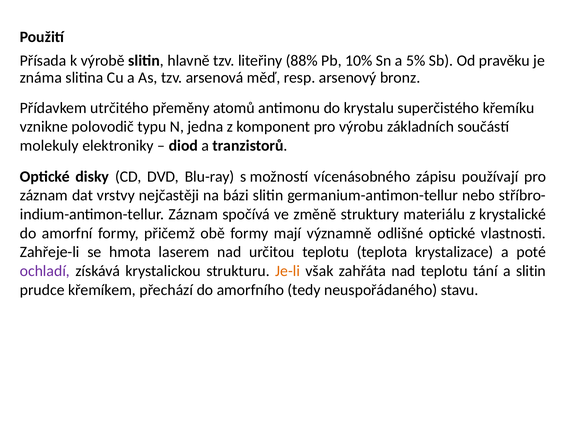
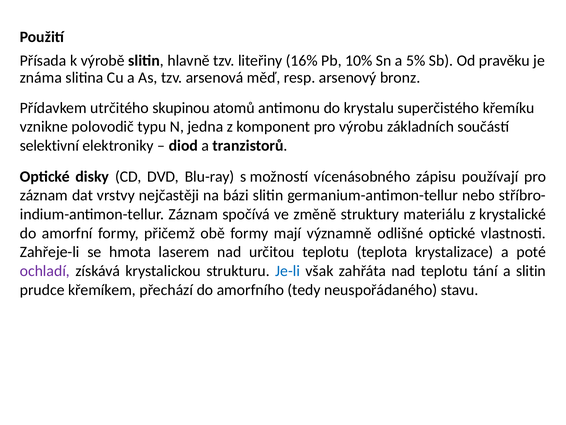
88%: 88% -> 16% (302, 60)
přeměny: přeměny -> skupinou (181, 108)
molekuly: molekuly -> selektivní (49, 145)
Je-li colour: orange -> blue (288, 271)
